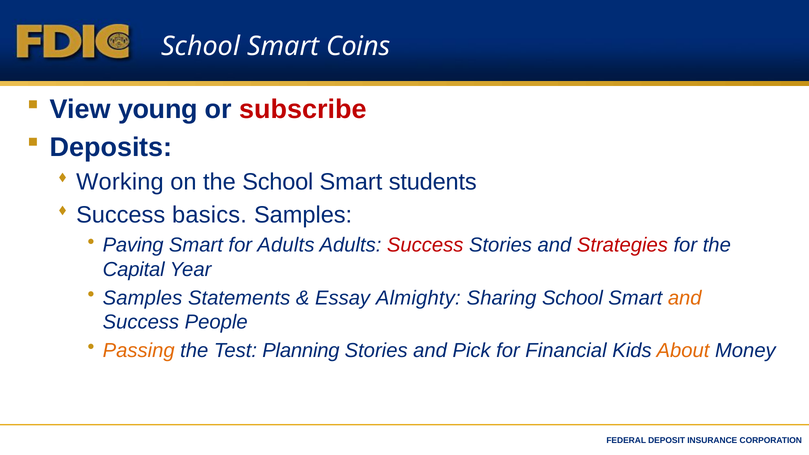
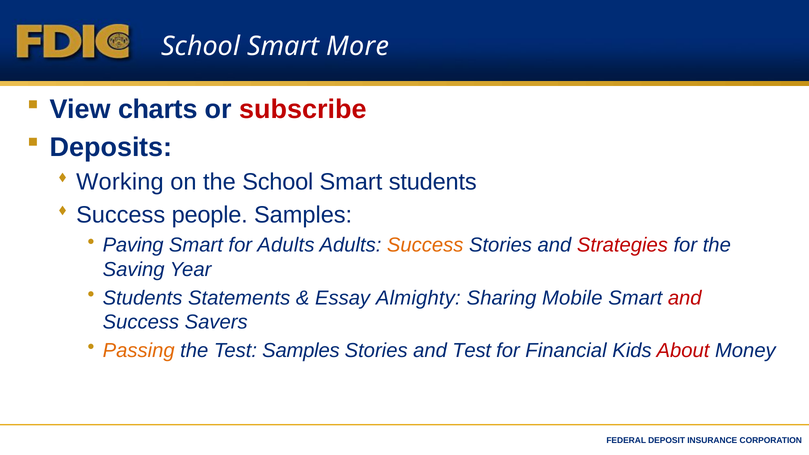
Coins: Coins -> More (358, 46)
young: young -> charts (158, 110)
basics: basics -> people (210, 215)
Success colour: red -> orange (425, 245)
Capital: Capital -> Saving (134, 270)
Samples: Samples -> Students (143, 298)
Sharing School: School -> Mobile (572, 298)
and colour: orange -> red (685, 298)
People: People -> Savers (216, 322)
Test Planning: Planning -> Samples (301, 350)
and Pick: Pick -> Test (472, 350)
About colour: orange -> red (683, 350)
